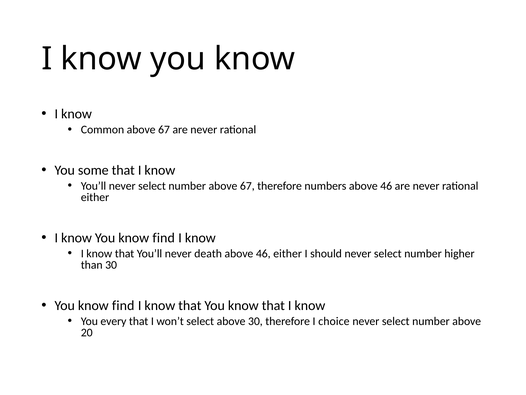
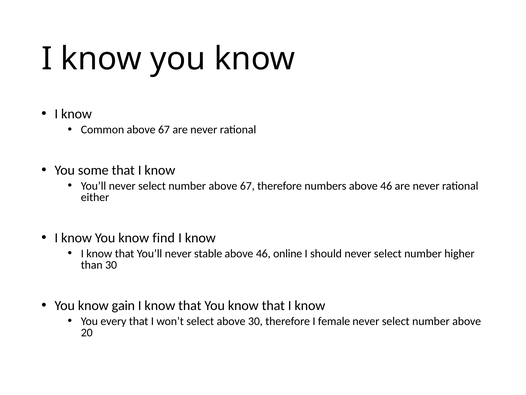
death: death -> stable (208, 253)
46 either: either -> online (288, 253)
find: find -> gain (123, 305)
choice: choice -> female (334, 321)
